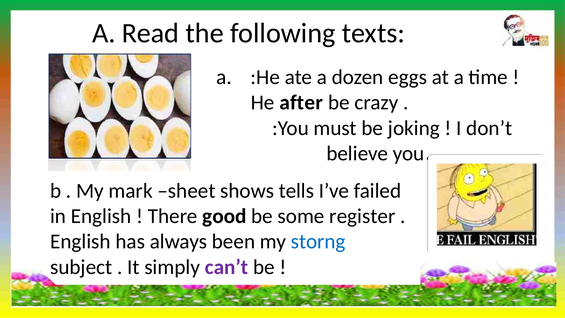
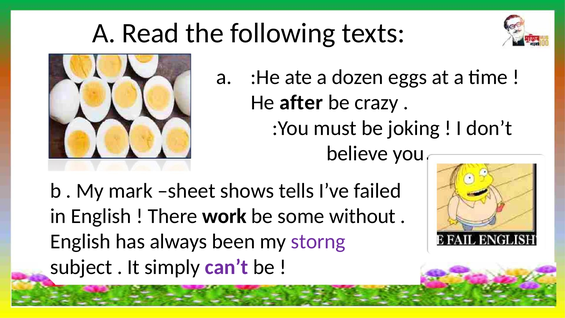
good: good -> work (224, 216)
register: register -> without (362, 216)
storng colour: blue -> purple (318, 241)
